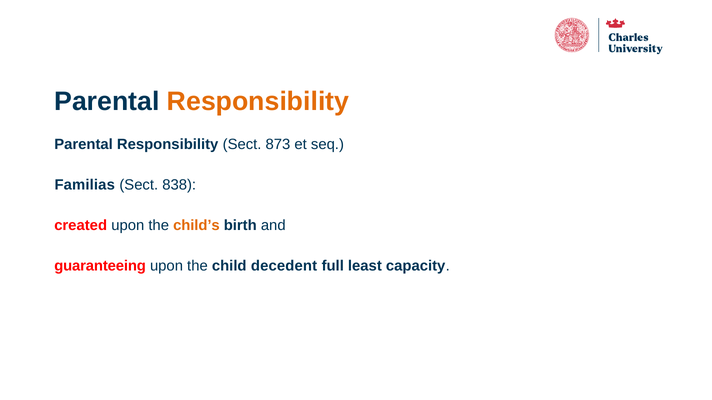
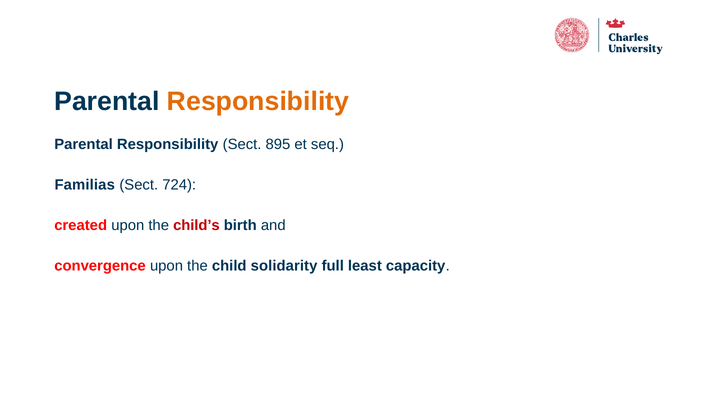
873: 873 -> 895 (278, 144)
838: 838 -> 724 (179, 185)
child’s colour: orange -> red (196, 226)
guaranteeing: guaranteeing -> convergence (100, 266)
decedent: decedent -> solidarity (284, 266)
